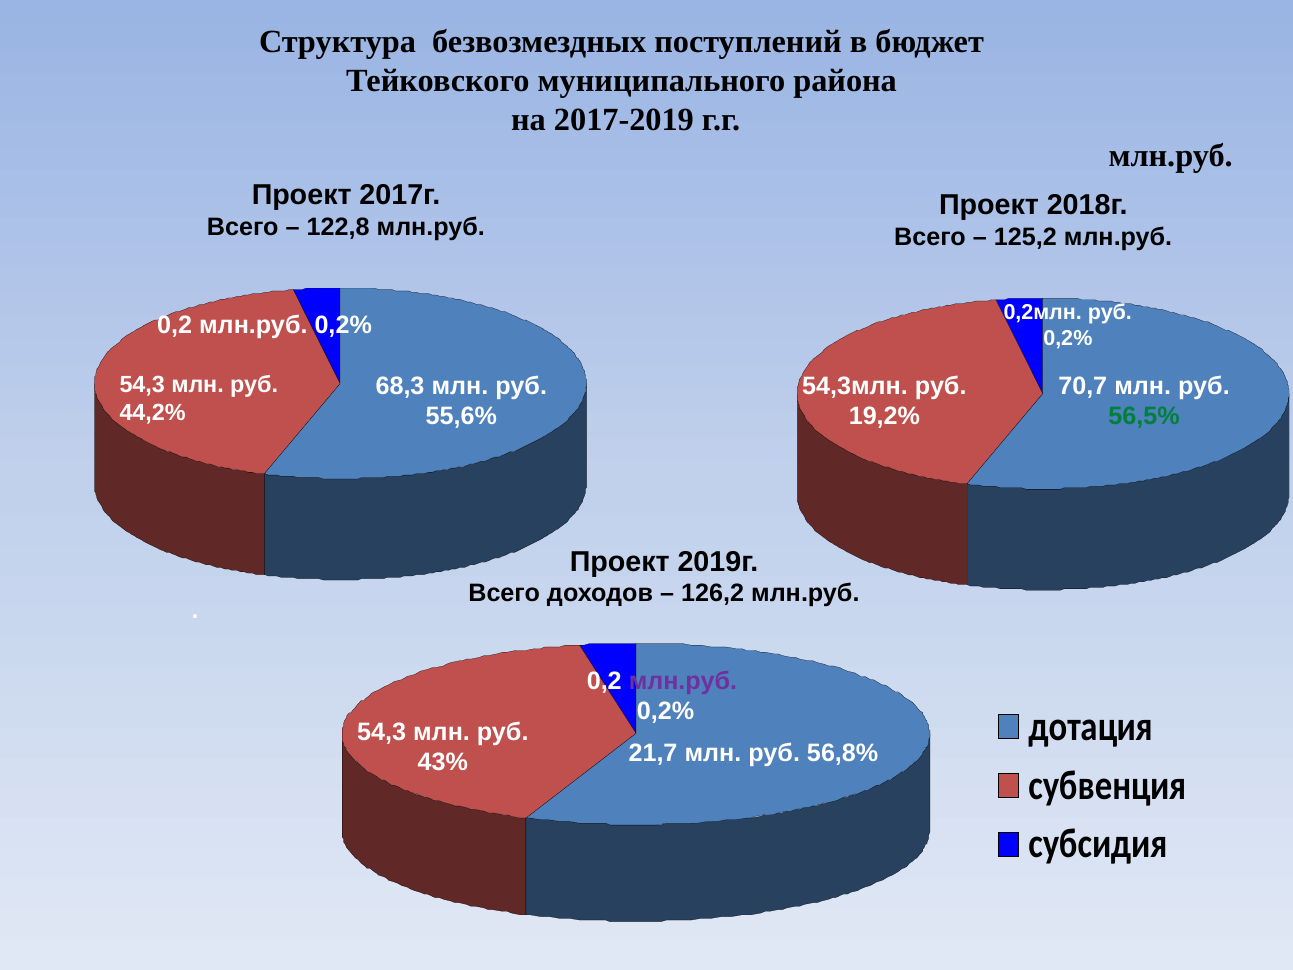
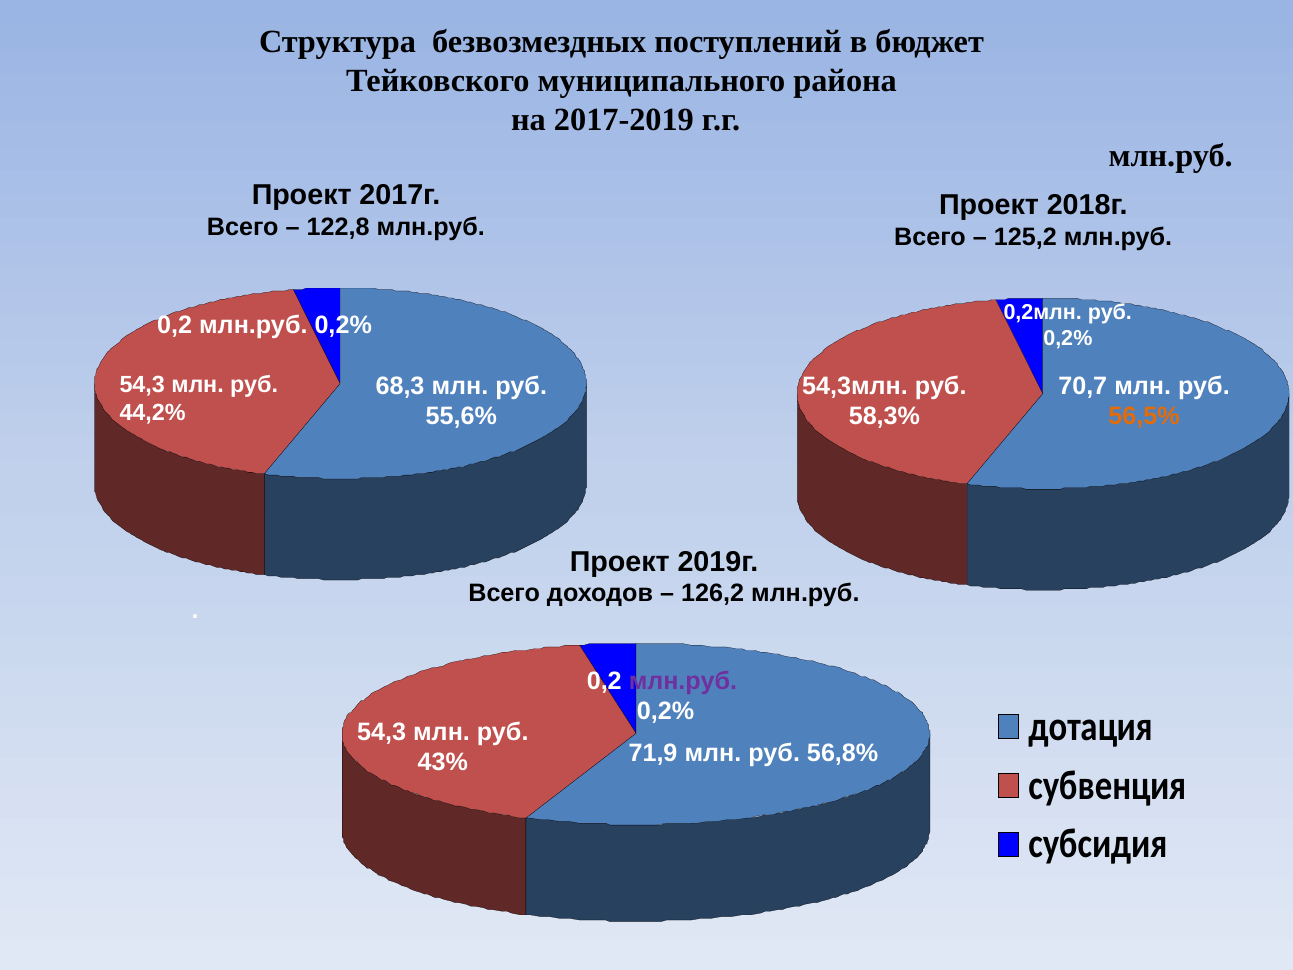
19,2%: 19,2% -> 58,3% (884, 416)
56,5% colour: green -> orange (1144, 416)
21,7: 21,7 -> 71,9 (653, 753)
